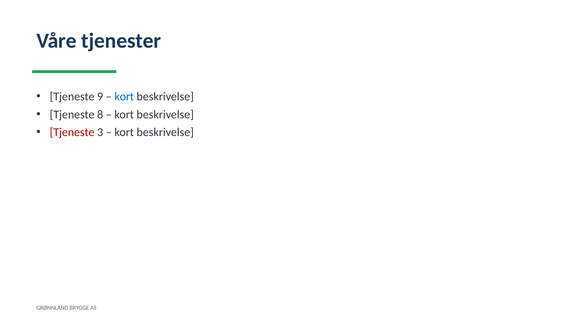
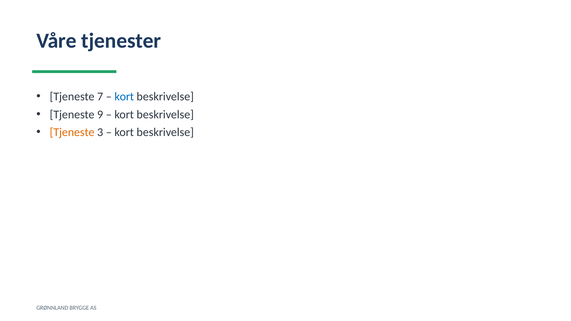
9: 9 -> 7 (100, 97)
8: 8 -> 9 (100, 115)
Tjeneste colour: red -> orange (72, 132)
